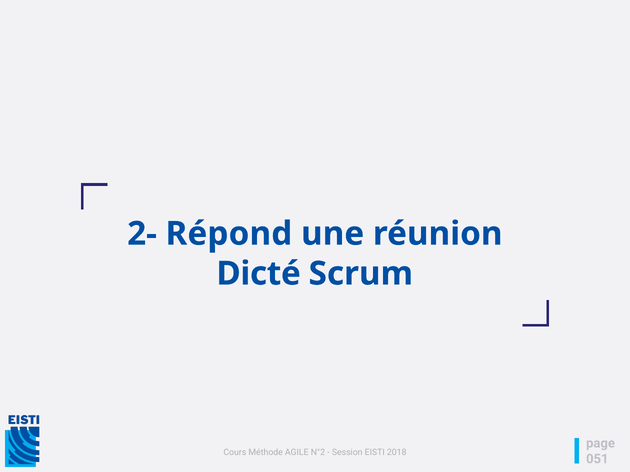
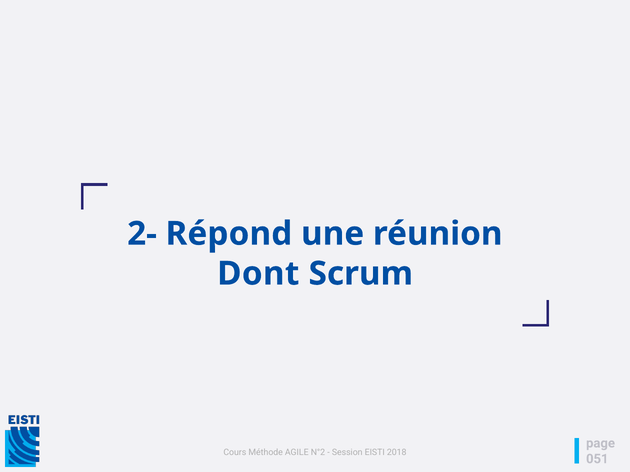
Dicté: Dicté -> Dont (258, 274)
